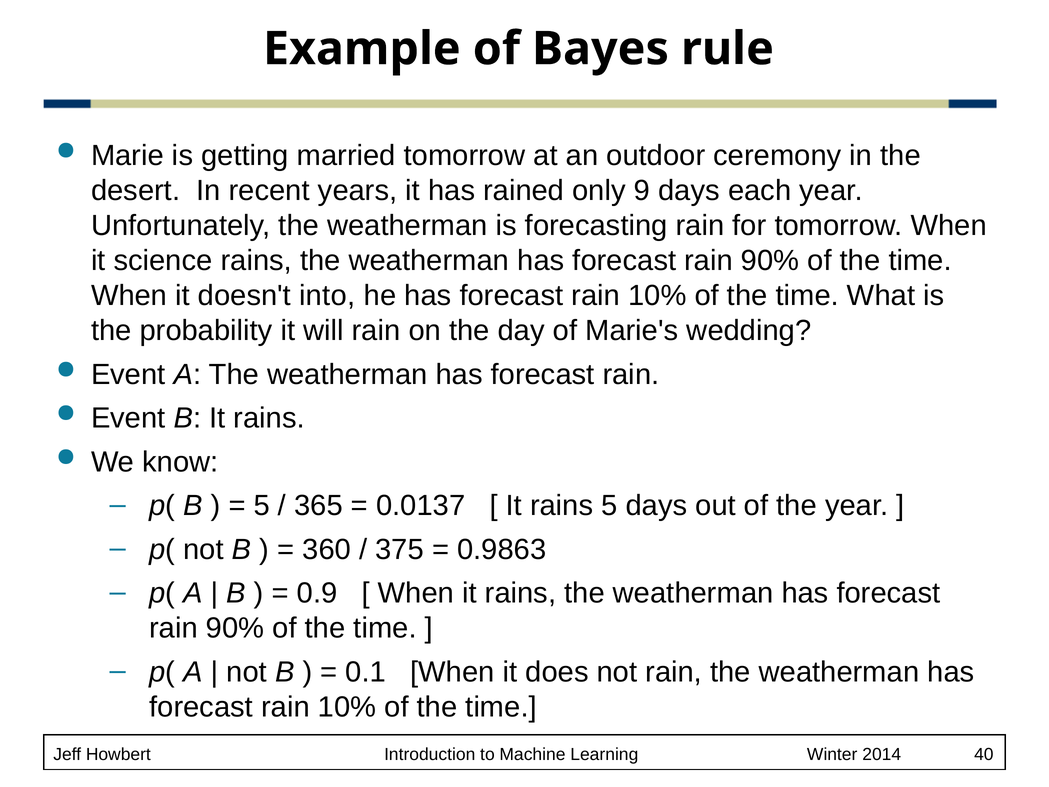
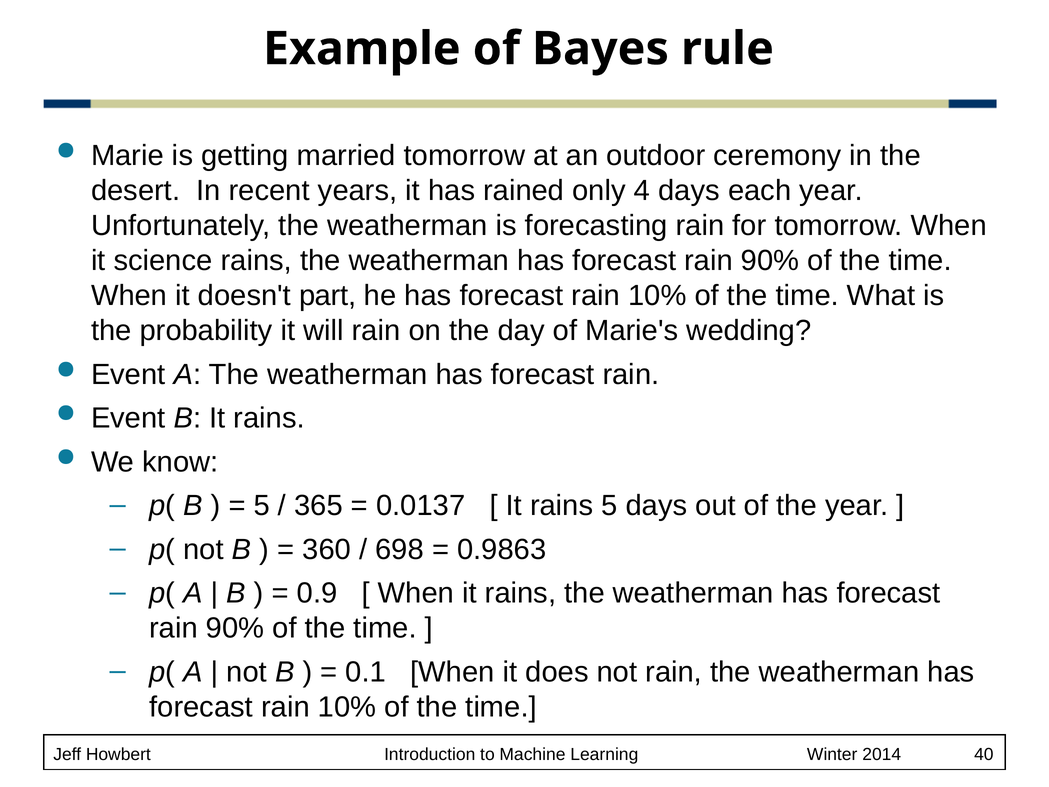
9: 9 -> 4 (642, 191)
into: into -> part (328, 296)
375: 375 -> 698 (400, 549)
